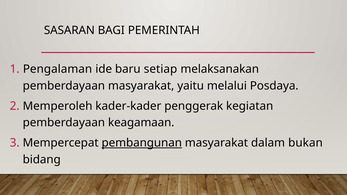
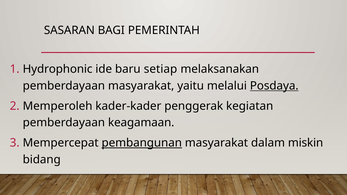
Pengalaman: Pengalaman -> Hydrophonic (58, 69)
Posdaya underline: none -> present (274, 86)
bukan: bukan -> miskin (306, 143)
